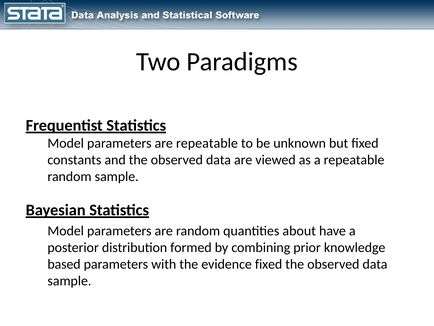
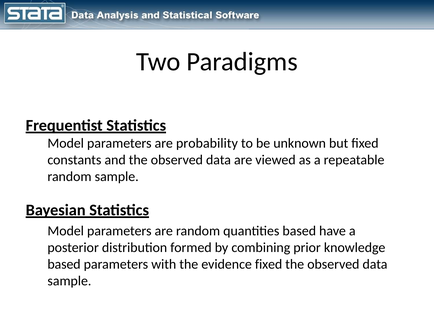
are repeatable: repeatable -> probability (207, 143)
quantities about: about -> based (299, 231)
